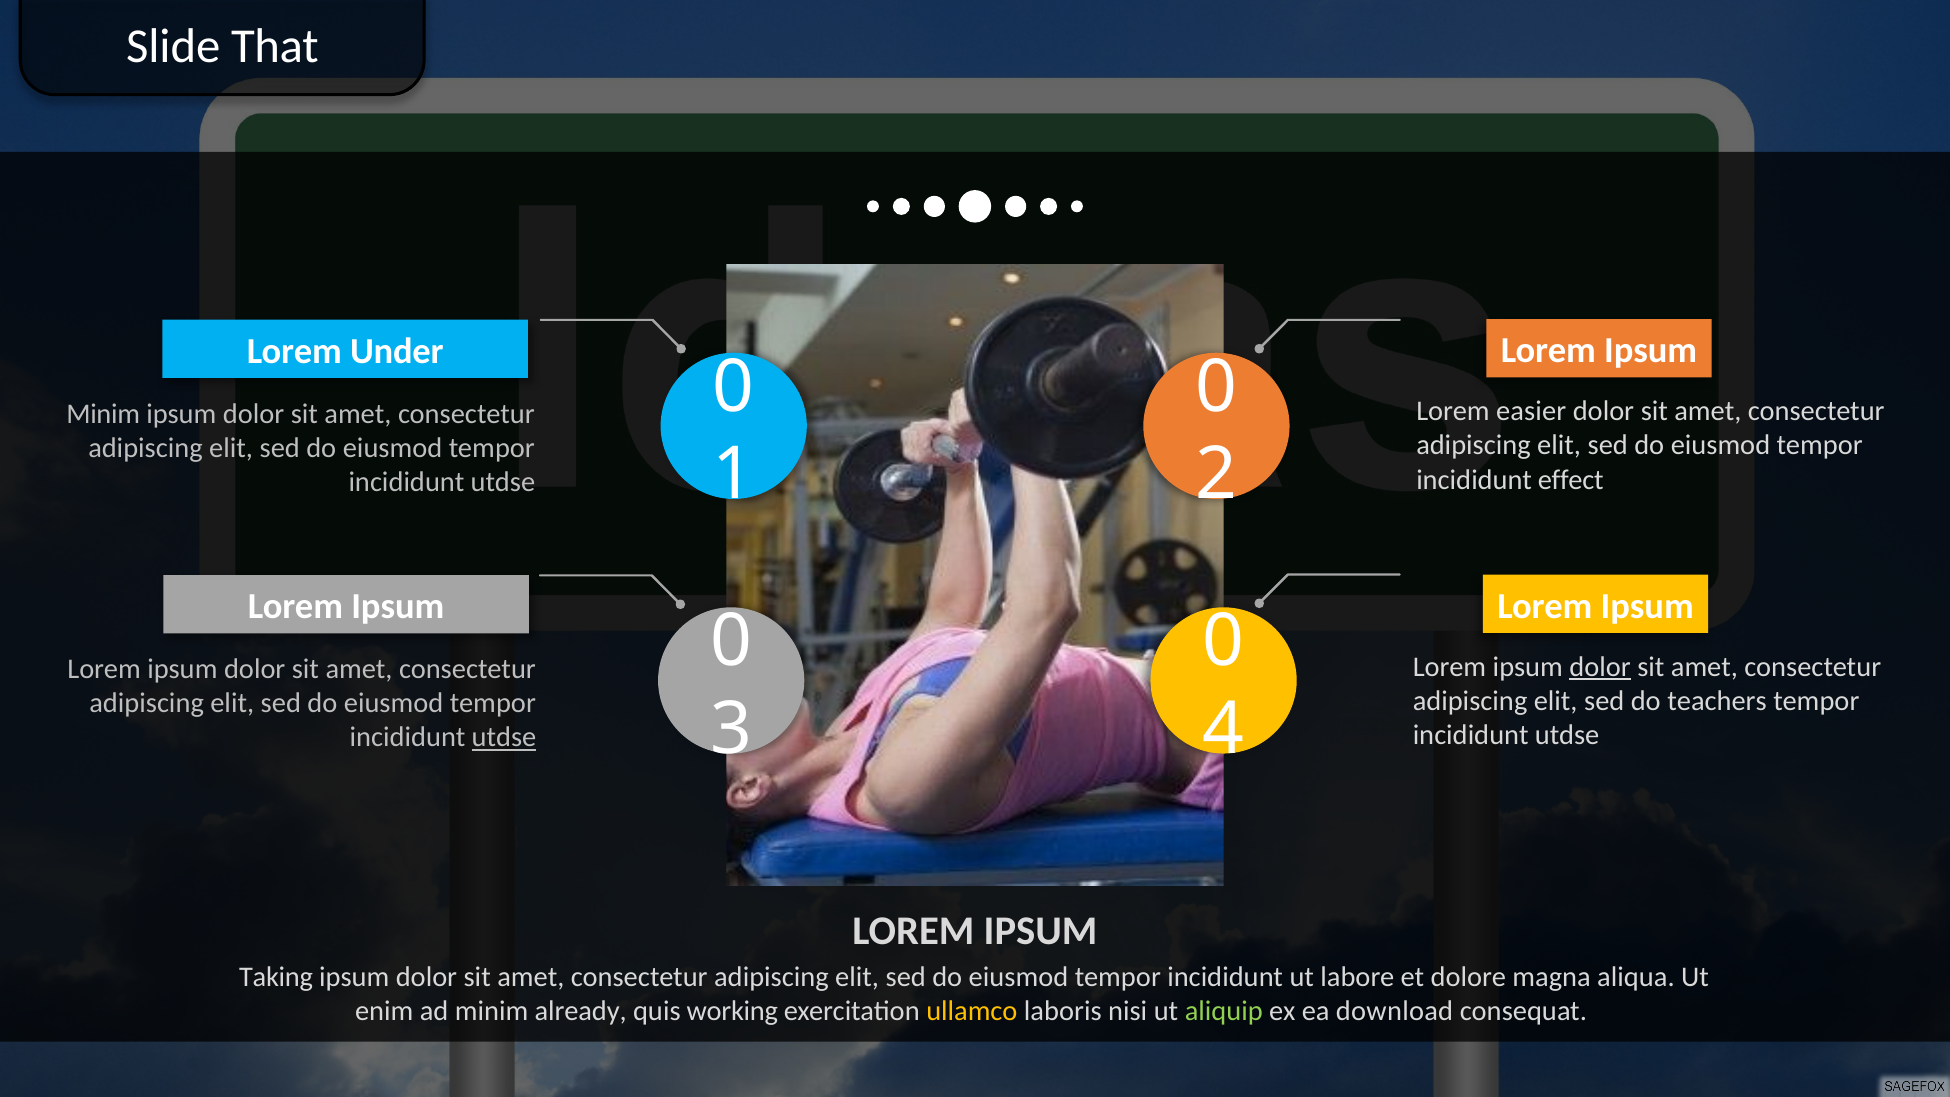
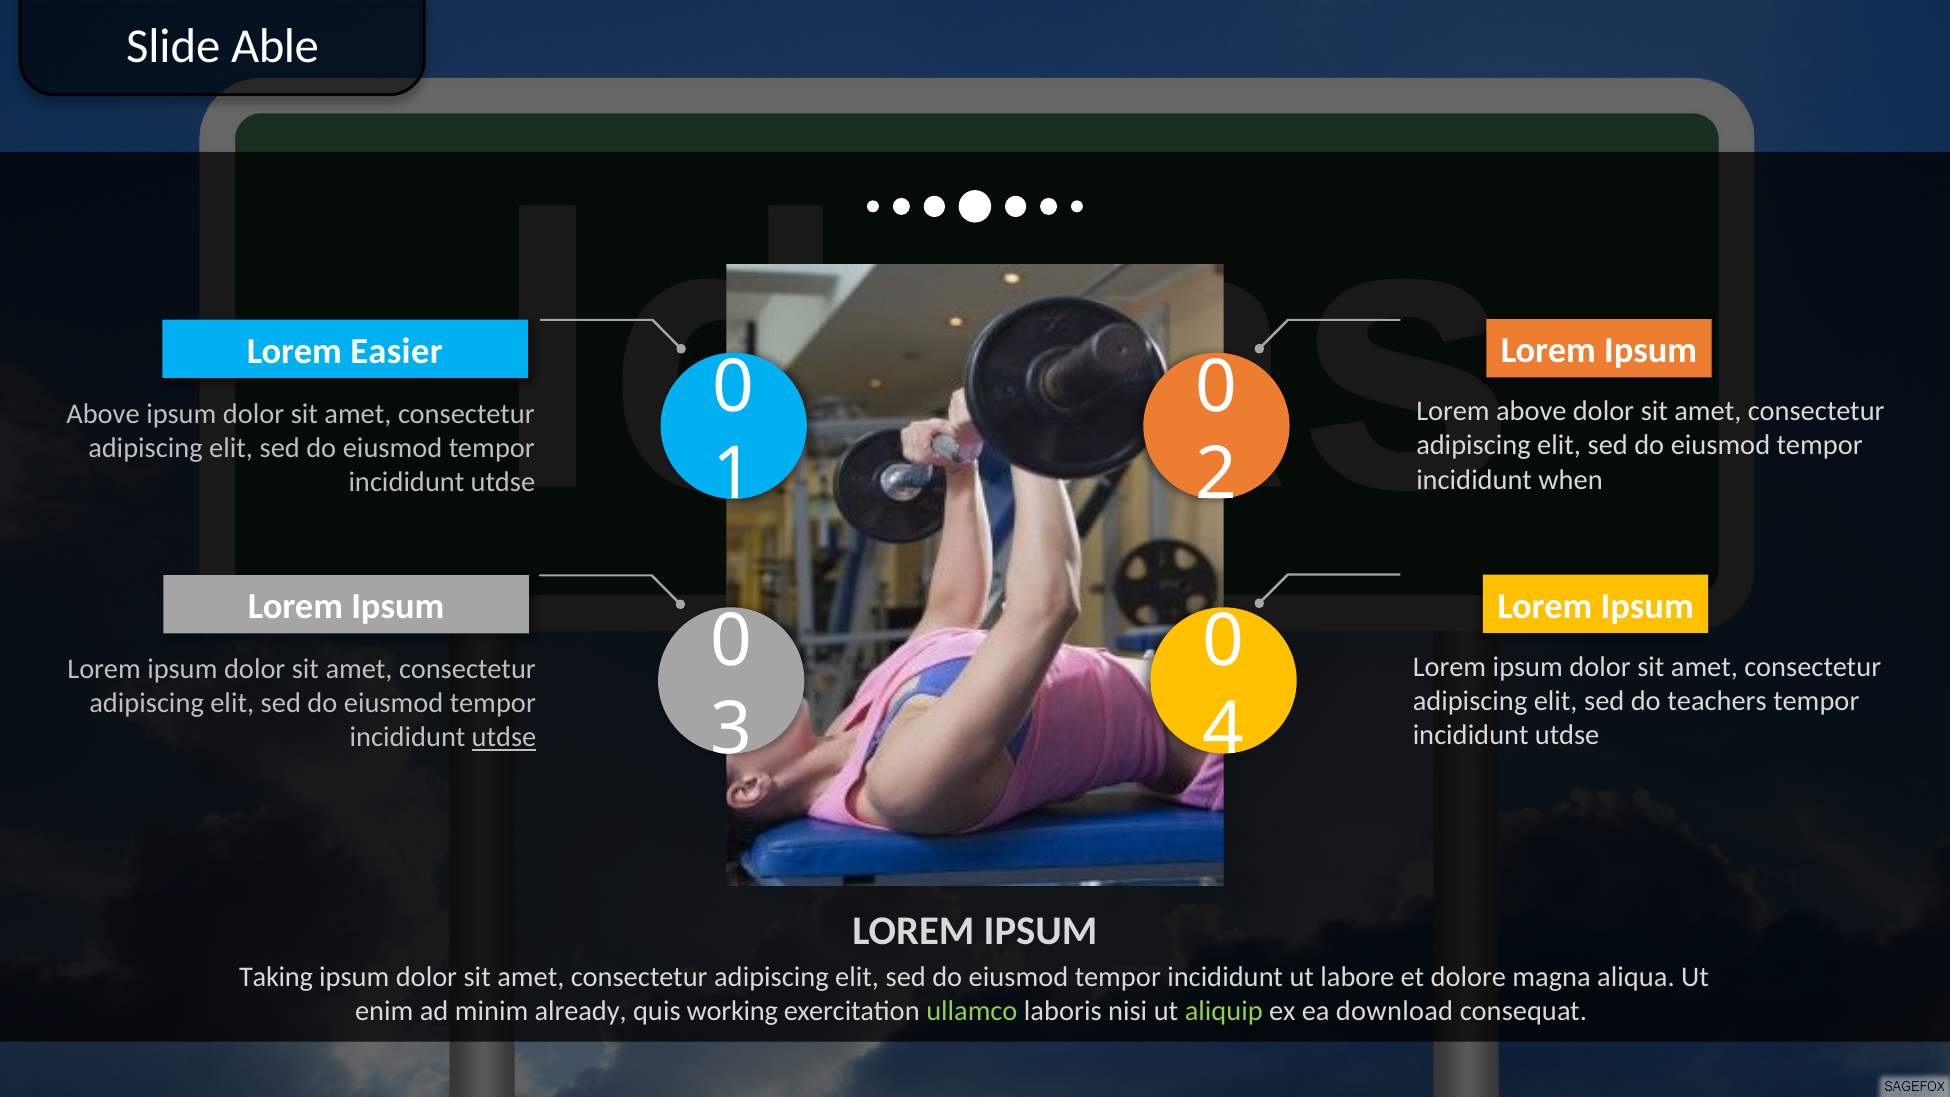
That: That -> Able (275, 46)
Under: Under -> Easier (397, 351)
Lorem easier: easier -> above (1531, 411)
Minim: Minim -> Above (103, 414)
effect: effect -> when (1571, 480)
dolor underline: present -> none (1600, 667)
ullamco colour: yellow -> light green (972, 1011)
